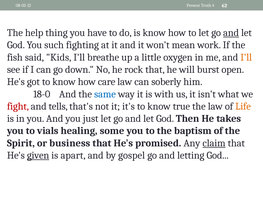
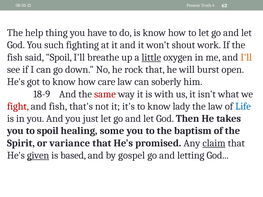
and underline: present -> none (231, 33)
mean: mean -> shout (183, 45)
said Kids: Kids -> Spoil (59, 57)
little underline: none -> present (151, 57)
18-0: 18-0 -> 18-9 (42, 94)
same colour: blue -> red (105, 94)
and tells: tells -> fish (58, 106)
true: true -> lady (181, 106)
Life colour: orange -> blue (243, 106)
to vials: vials -> spoil (48, 131)
business: business -> variance (70, 143)
apart: apart -> based (73, 156)
